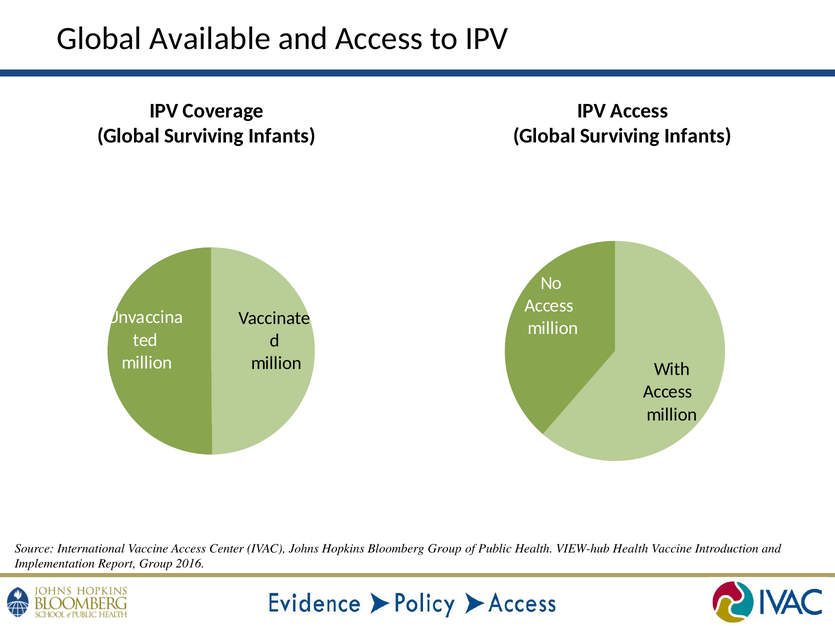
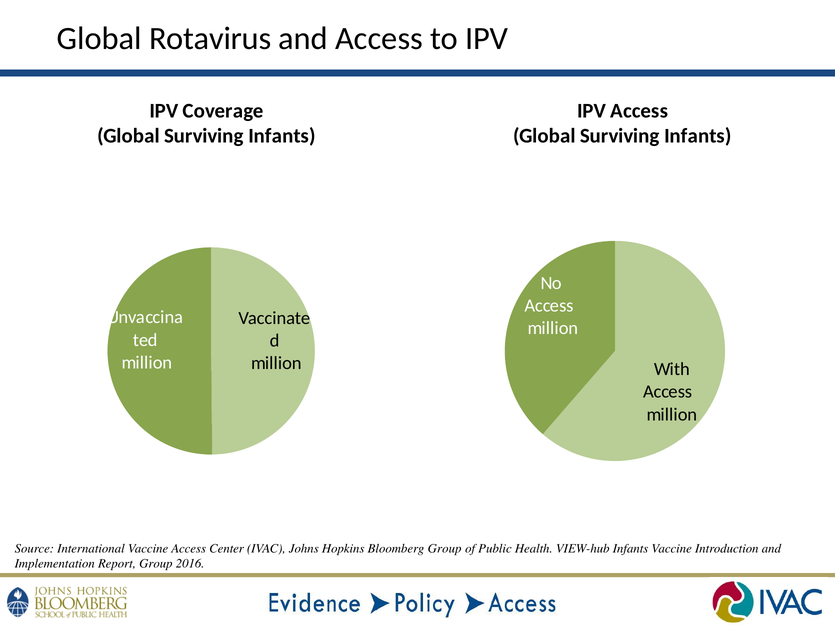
Available: Available -> Rotavirus (210, 39)
VIEW-hub Health: Health -> Infants (631, 549)
